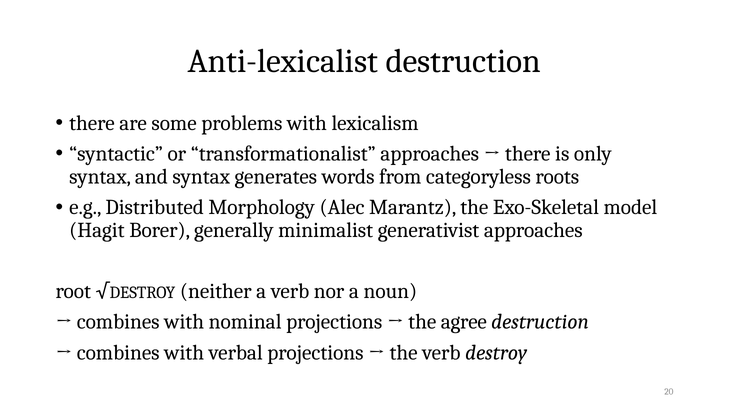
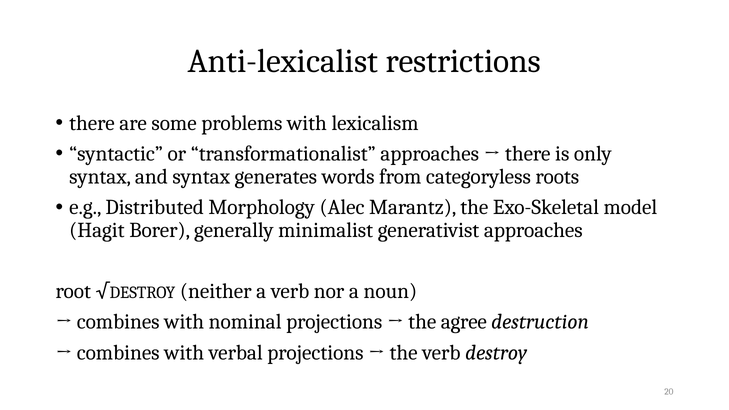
Anti-lexicalist destruction: destruction -> restrictions (463, 61)
